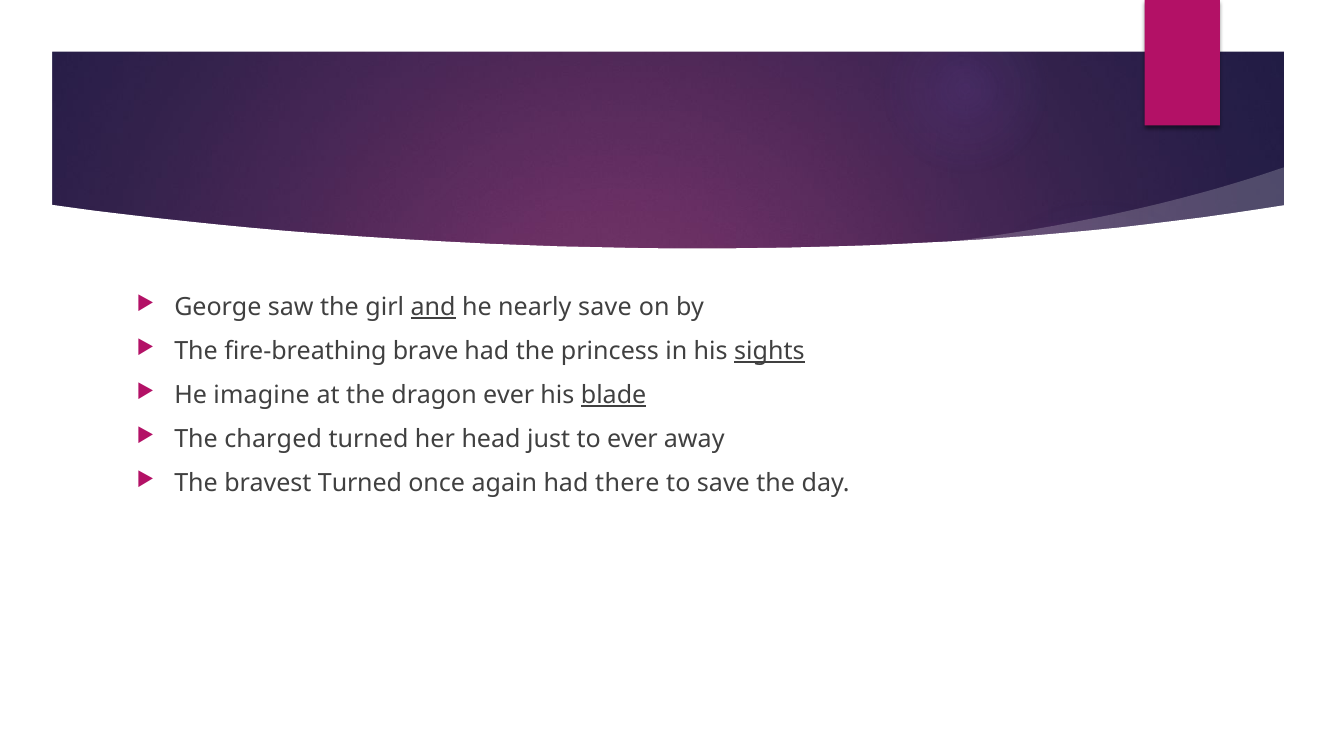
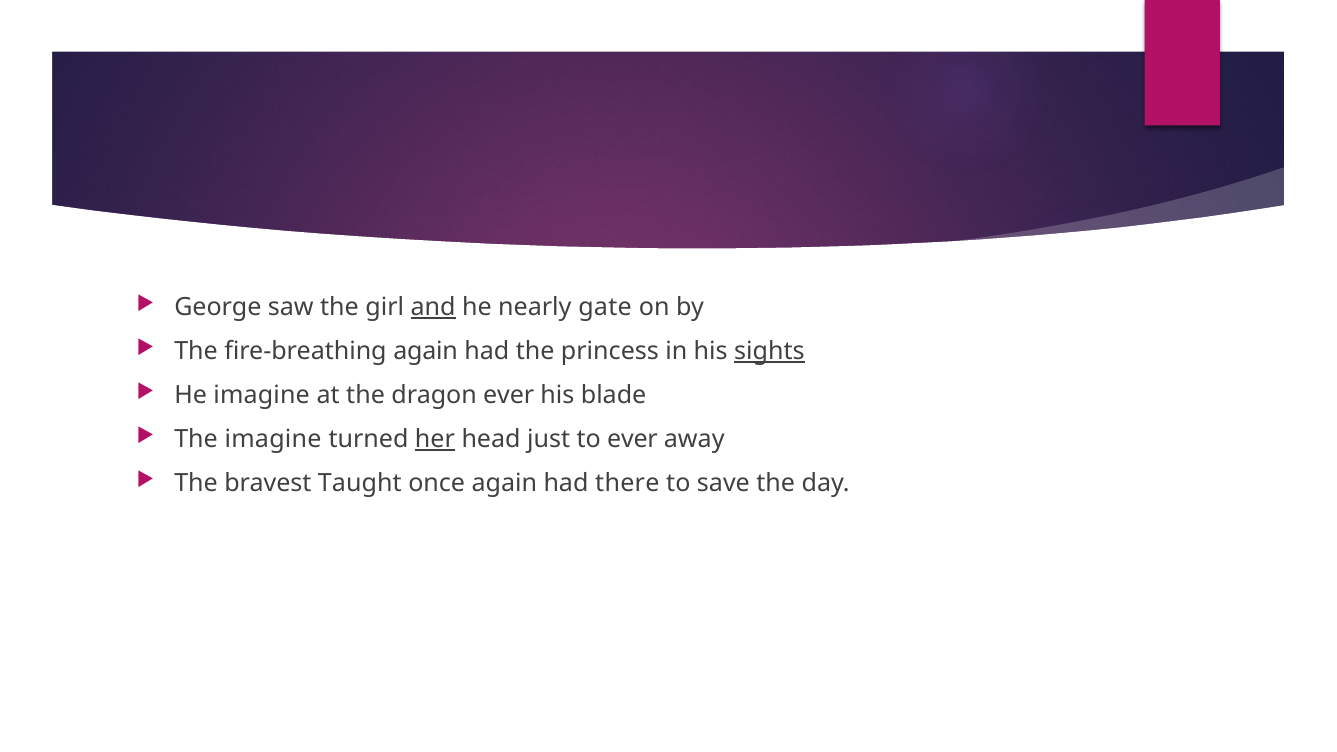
nearly save: save -> gate (605, 307)
fire-breathing brave: brave -> again (426, 351)
blade underline: present -> none (614, 395)
The charged: charged -> imagine (273, 439)
her underline: none -> present (435, 439)
bravest Turned: Turned -> Taught (360, 483)
